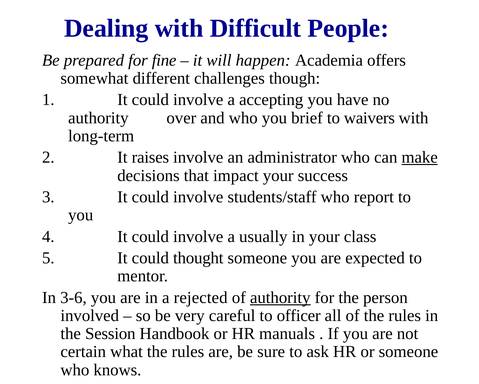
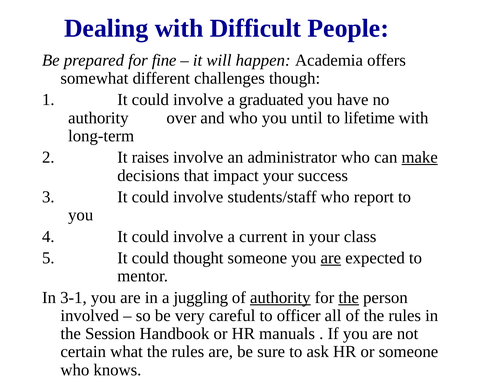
accepting: accepting -> graduated (271, 100)
brief: brief -> until (307, 118)
waivers: waivers -> lifetime (369, 118)
usually: usually -> current (263, 236)
are underline: none -> present (331, 258)
3-6: 3-6 -> 3-1 (73, 297)
rejected: rejected -> juggling (201, 297)
the underline: none -> present (349, 297)
